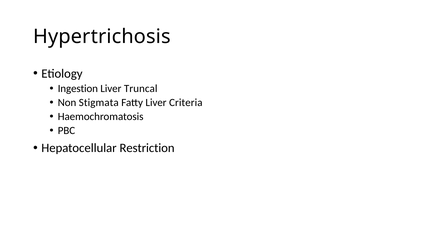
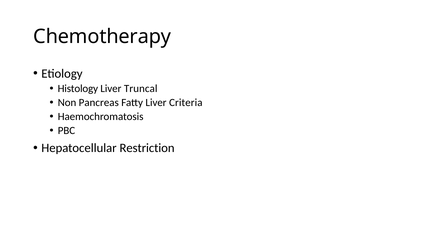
Hypertrichosis: Hypertrichosis -> Chemotherapy (102, 37)
Ingestion: Ingestion -> Histology (78, 89)
Stigmata: Stigmata -> Pancreas (99, 103)
